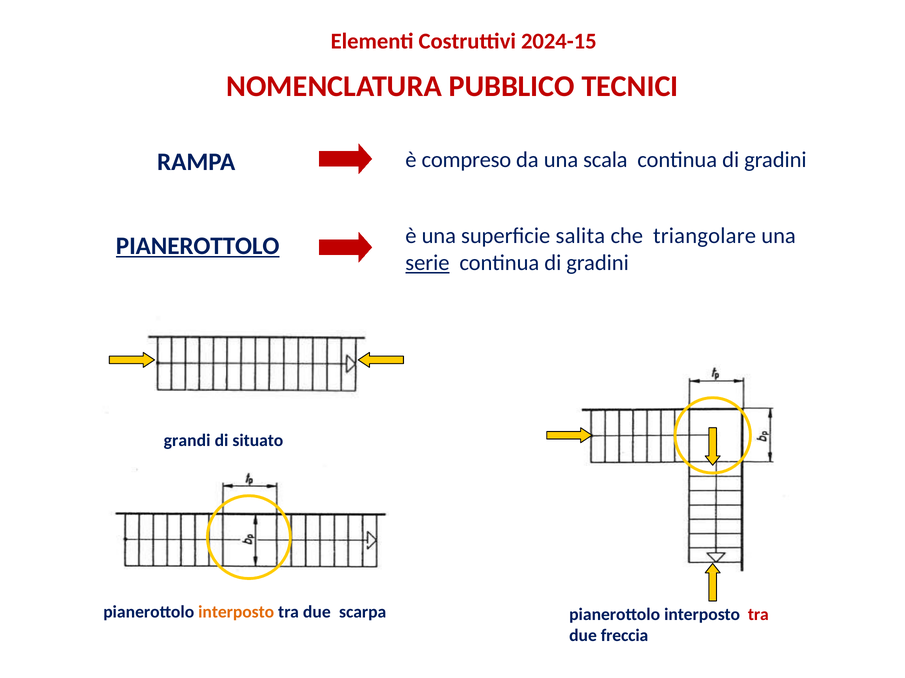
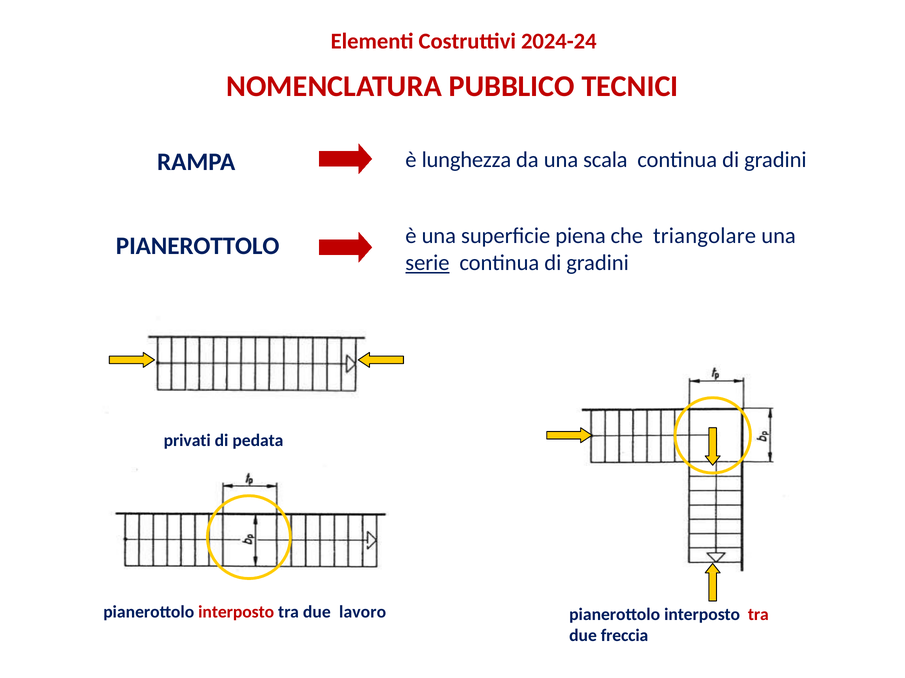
2024-15: 2024-15 -> 2024-24 (559, 41)
compreso: compreso -> lunghezza (466, 160)
PIANEROTTOLO underline: present -> none (198, 246)
salita: salita -> piena (581, 236)
grandi: grandi -> privati (187, 441)
situato: situato -> pedata (258, 441)
interposto colour: orange -> red (236, 612)
scarpa: scarpa -> lavoro (363, 612)
